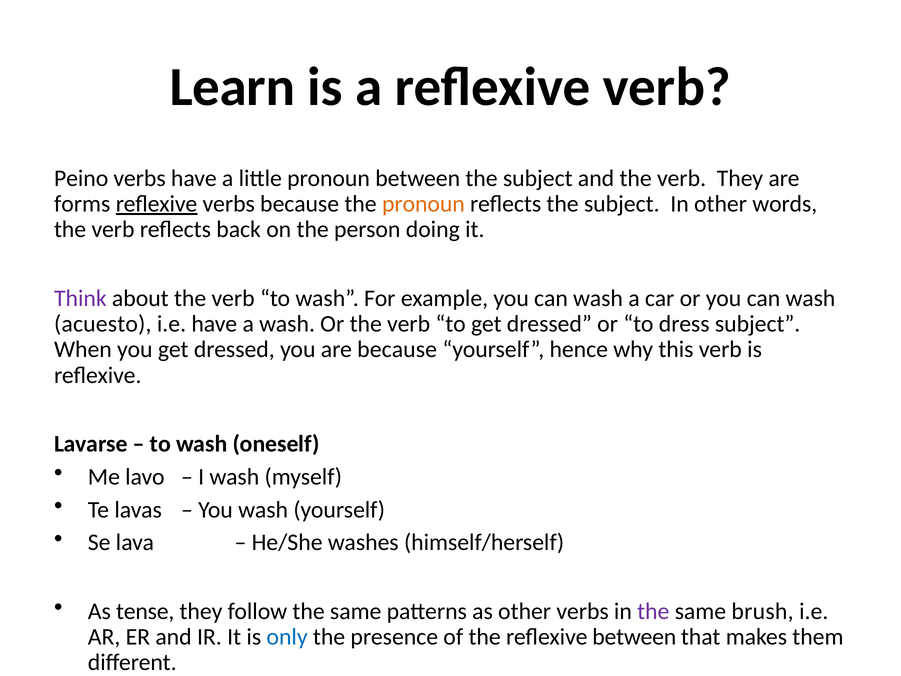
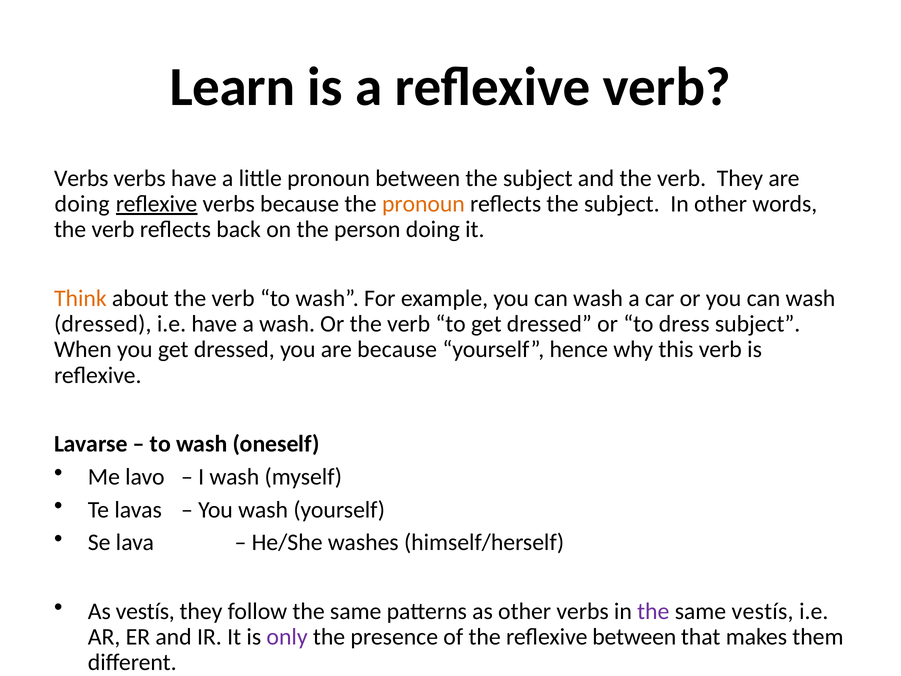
Peino: Peino -> Verbs (81, 178)
forms: forms -> doing (82, 204)
Think colour: purple -> orange (80, 298)
acuesto: acuesto -> dressed (103, 324)
As tense: tense -> vestís (145, 611)
same brush: brush -> vestís (763, 611)
only colour: blue -> purple (287, 637)
